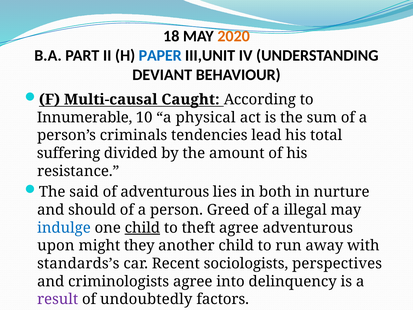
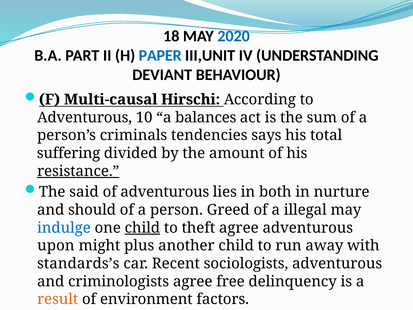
2020 colour: orange -> blue (234, 36)
Caught: Caught -> Hirschi (191, 99)
Innumerable: Innumerable -> Adventurous (85, 117)
physical: physical -> balances (206, 117)
lead: lead -> says (266, 135)
resistance underline: none -> present (78, 171)
they: they -> plus (139, 245)
sociologists perspectives: perspectives -> adventurous (337, 263)
into: into -> free (230, 281)
result colour: purple -> orange (58, 299)
undoubtedly: undoubtedly -> environment (146, 299)
